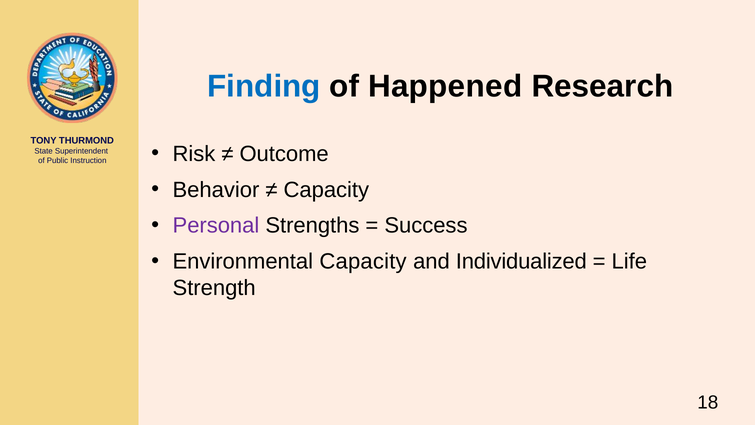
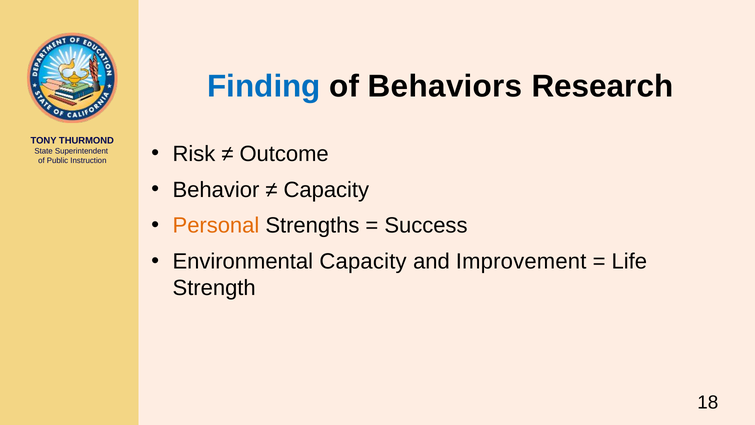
Happened: Happened -> Behaviors (445, 86)
Personal colour: purple -> orange (216, 226)
Individualized: Individualized -> Improvement (521, 261)
